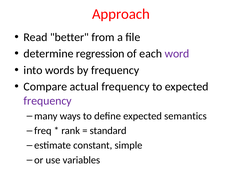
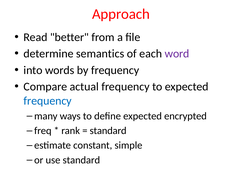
regression: regression -> semantics (100, 54)
frequency colour: purple -> blue (48, 101)
semantics: semantics -> encrypted (185, 116)
use variables: variables -> standard (81, 160)
